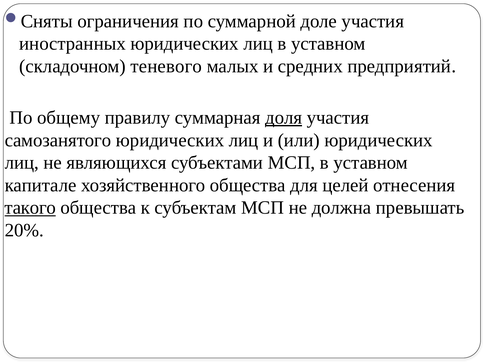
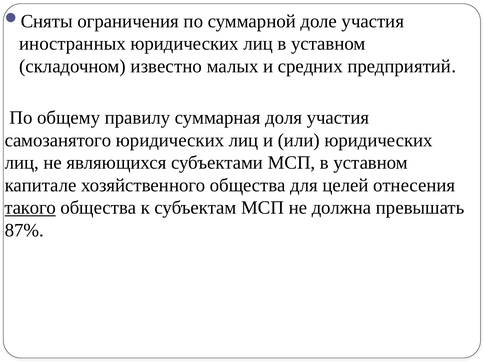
теневого: теневого -> известно (166, 66)
доля underline: present -> none (284, 118)
20%: 20% -> 87% (24, 230)
